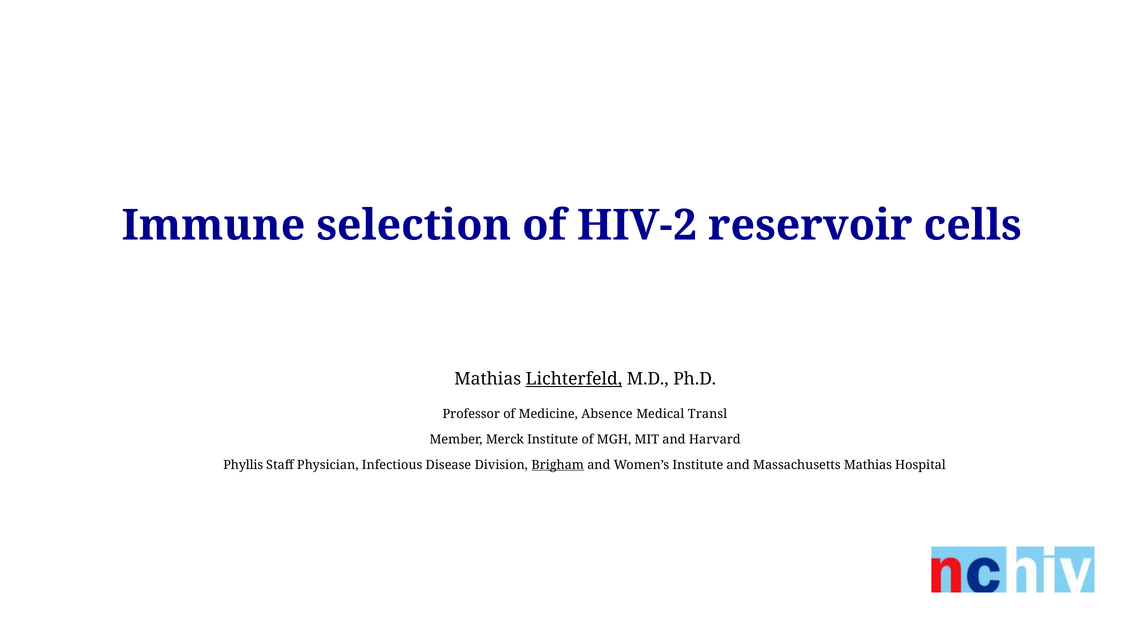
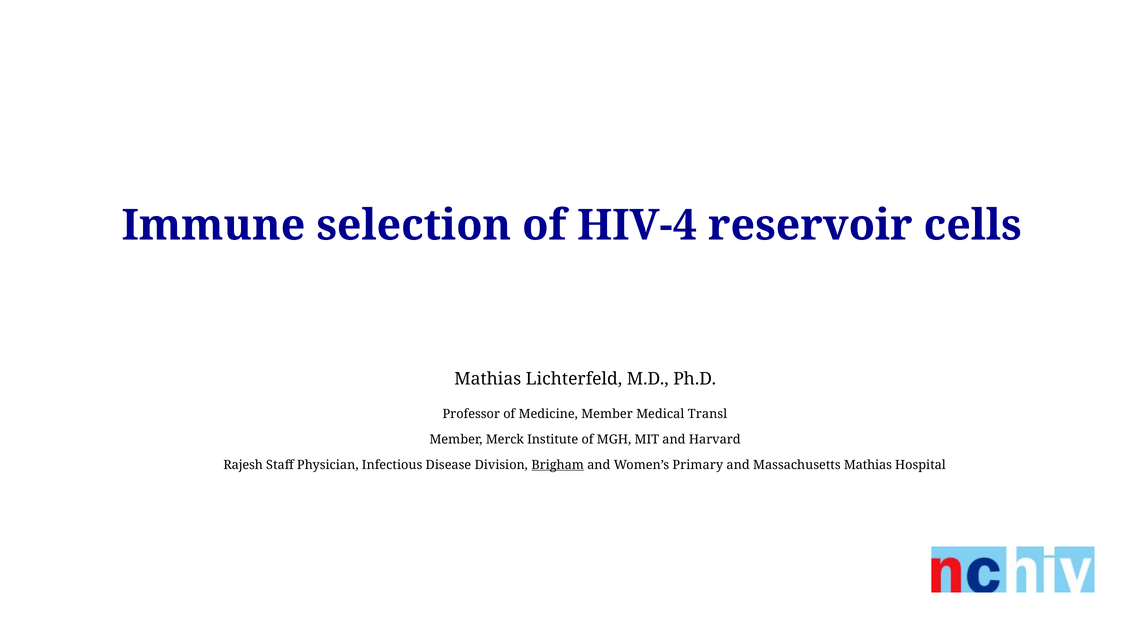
HIV-2: HIV-2 -> HIV-4 (637, 226)
Lichterfeld underline: present -> none (574, 379)
Medicine Absence: Absence -> Member (607, 414)
Phyllis: Phyllis -> Rajesh (243, 465)
Women’s Institute: Institute -> Primary (698, 465)
